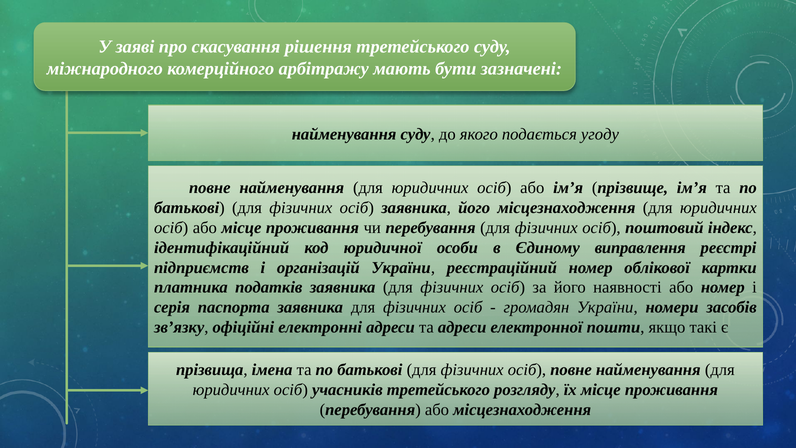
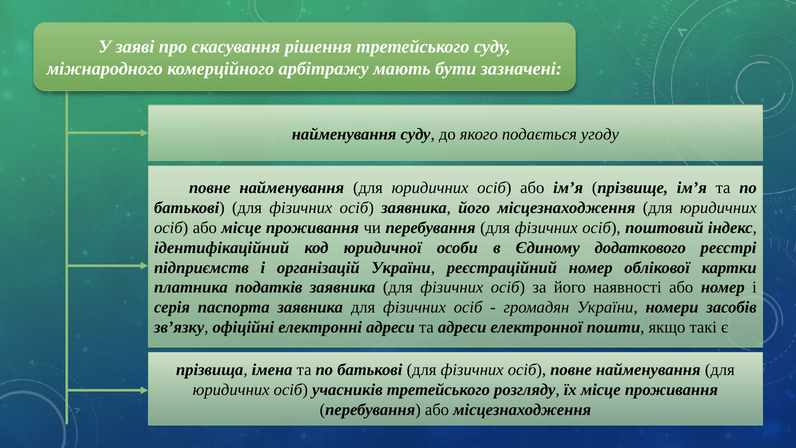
виправлення: виправлення -> додаткового (640, 247)
